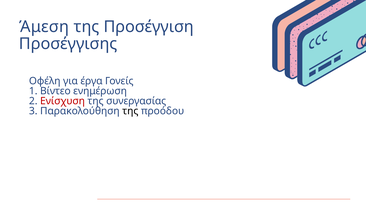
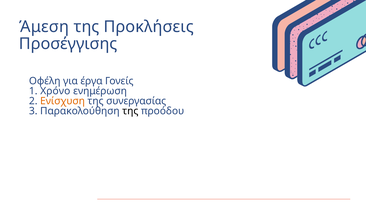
Προσέγγιση: Προσέγγιση -> Προκλήσεις (149, 27)
Βίντεο: Βίντεο -> Χρόνο (55, 91)
Ενίσχυση colour: red -> orange (62, 101)
